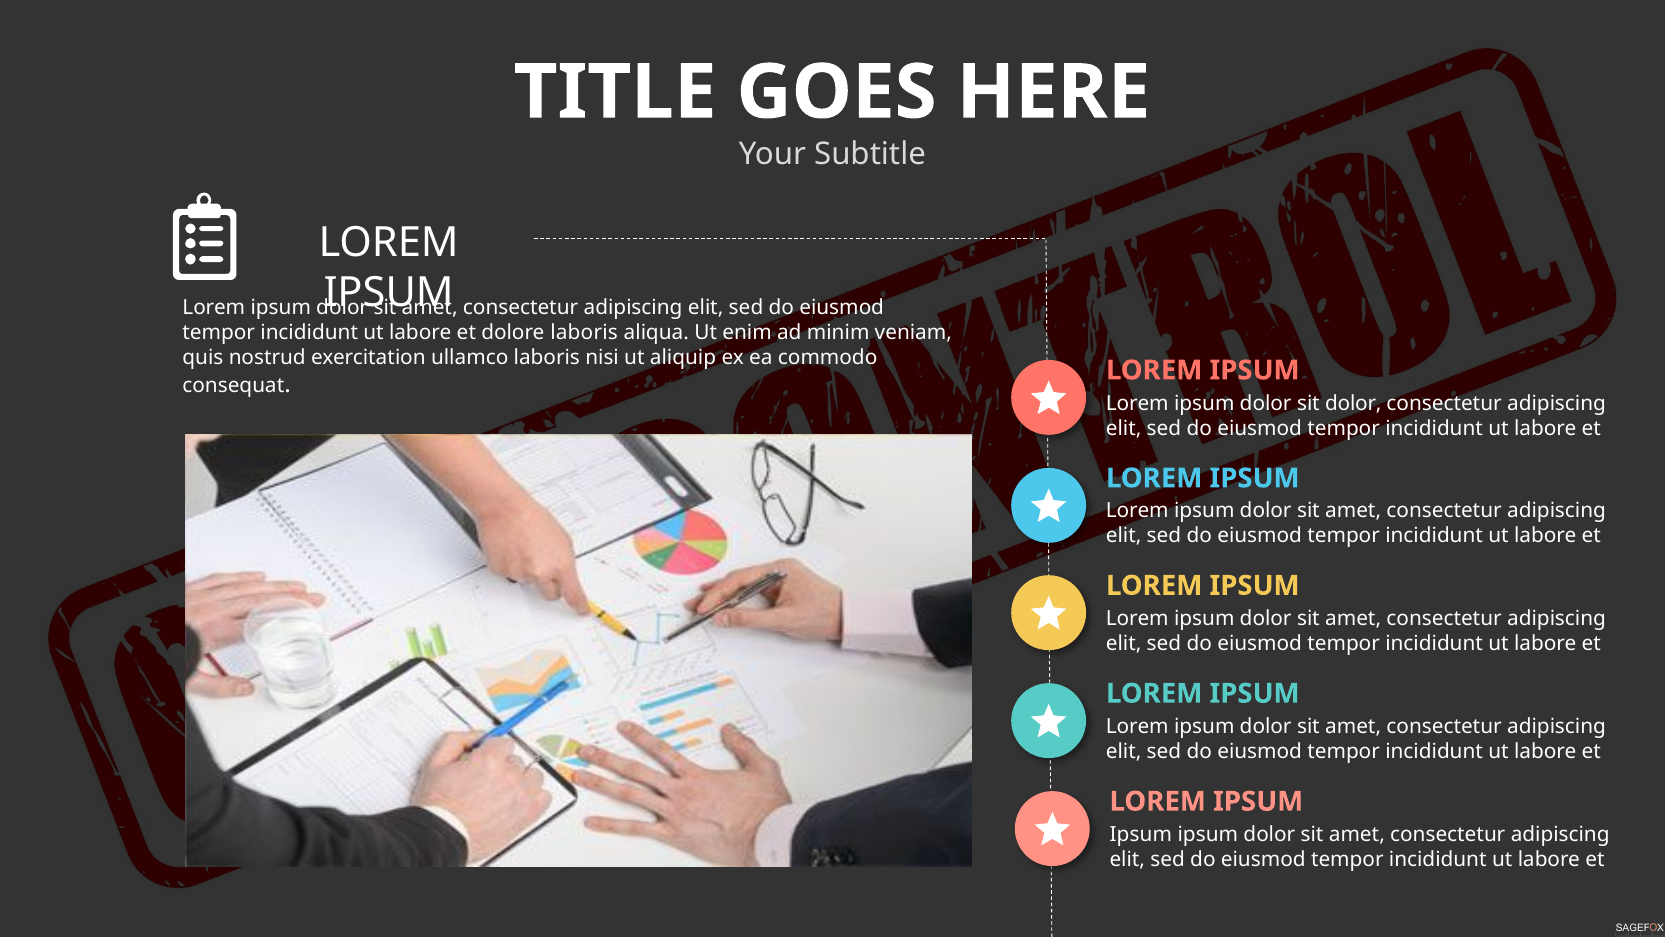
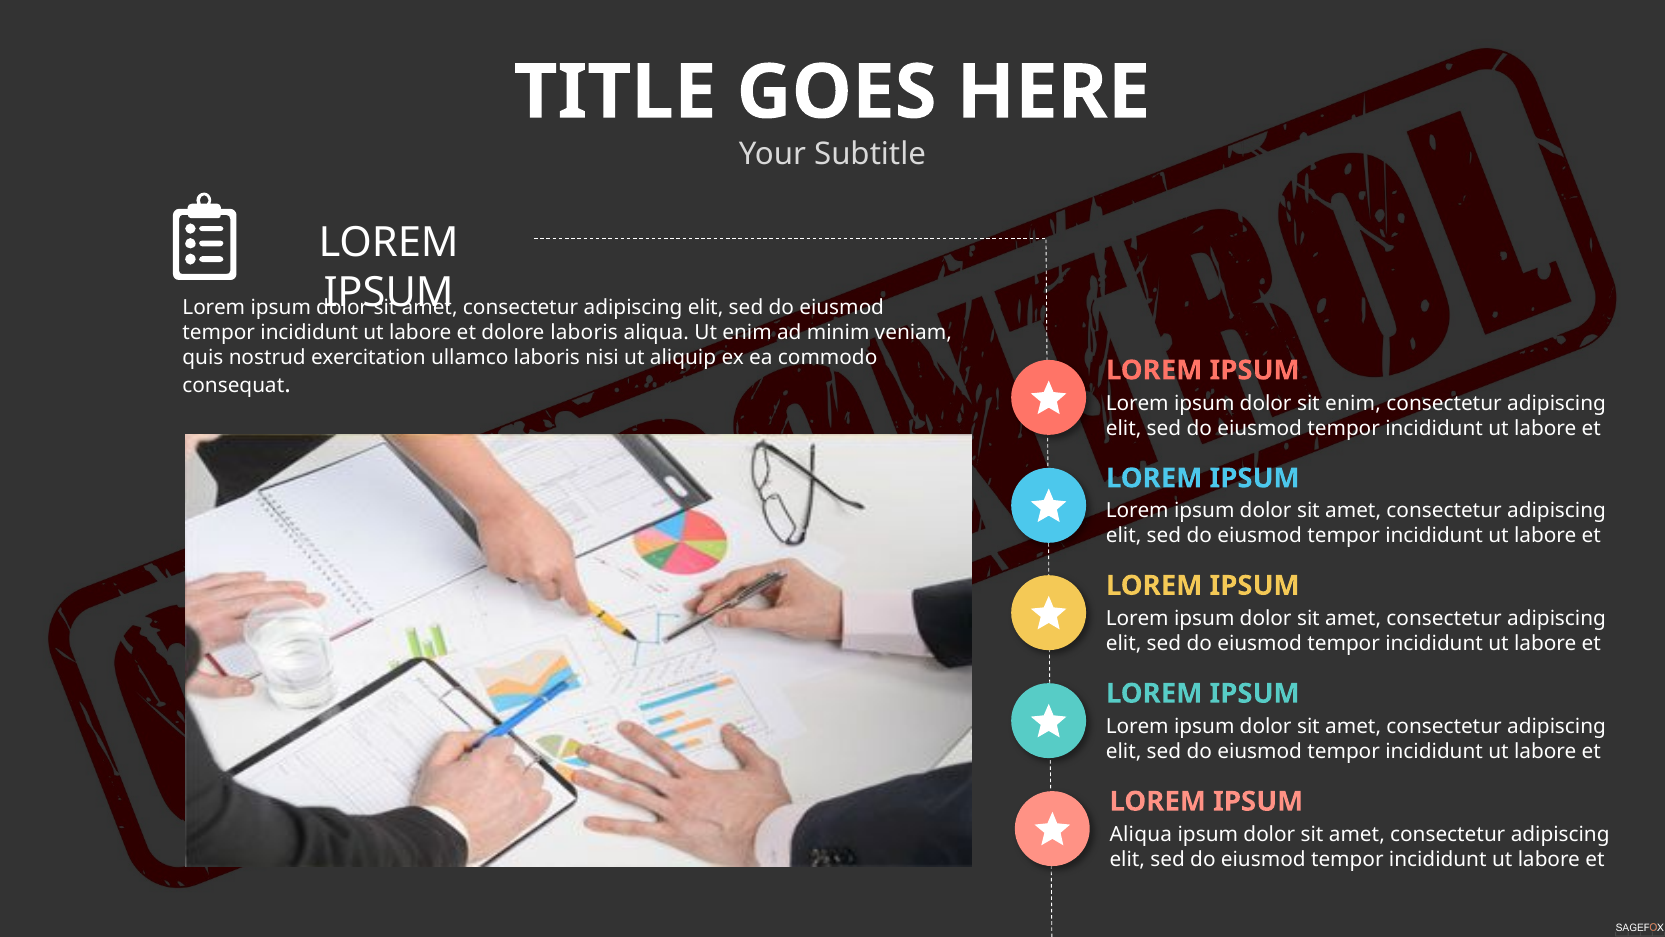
sit dolor: dolor -> enim (1353, 403)
Ipsum: Ipsum -> Aliqua (1141, 834)
